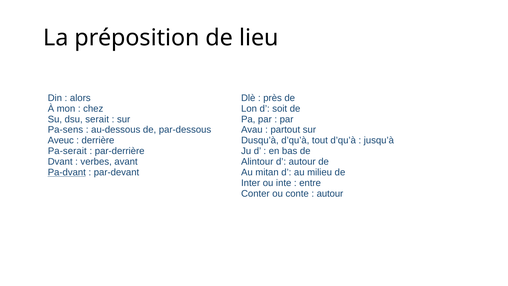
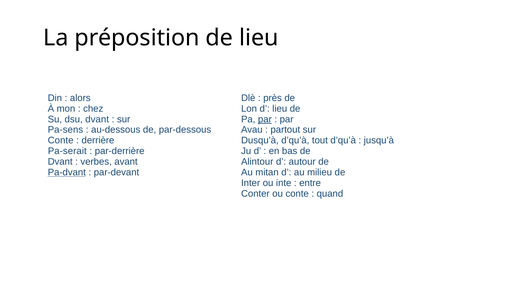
d soit: soit -> lieu (280, 108)
dsu serait: serait -> dvant (97, 119)
par underline: none -> present (265, 119)
Aveuc: Aveuc -> Conte (61, 140)
autour: autour -> quand (330, 194)
